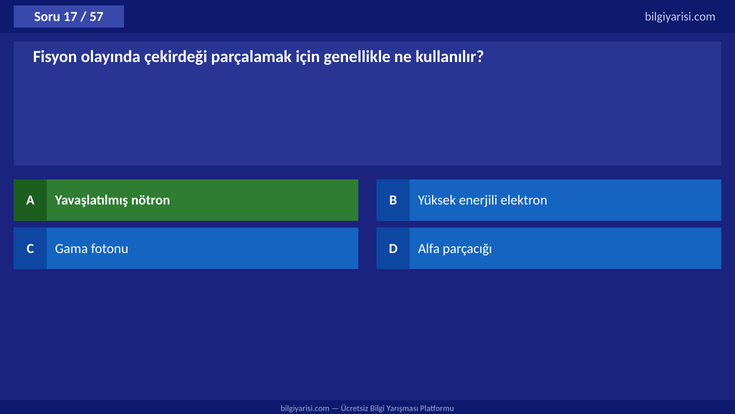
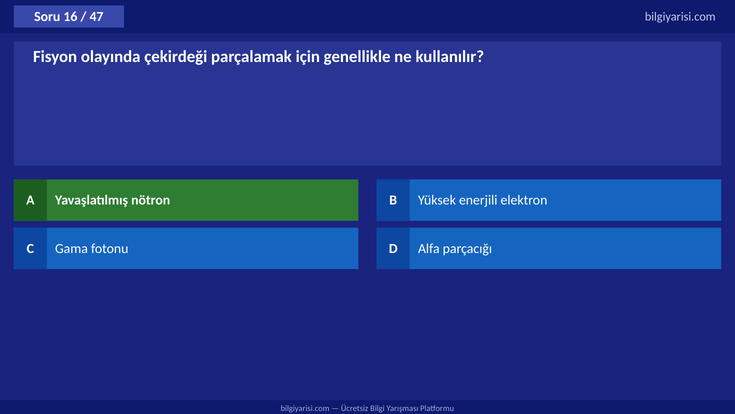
17: 17 -> 16 (70, 17)
57: 57 -> 47 (96, 17)
